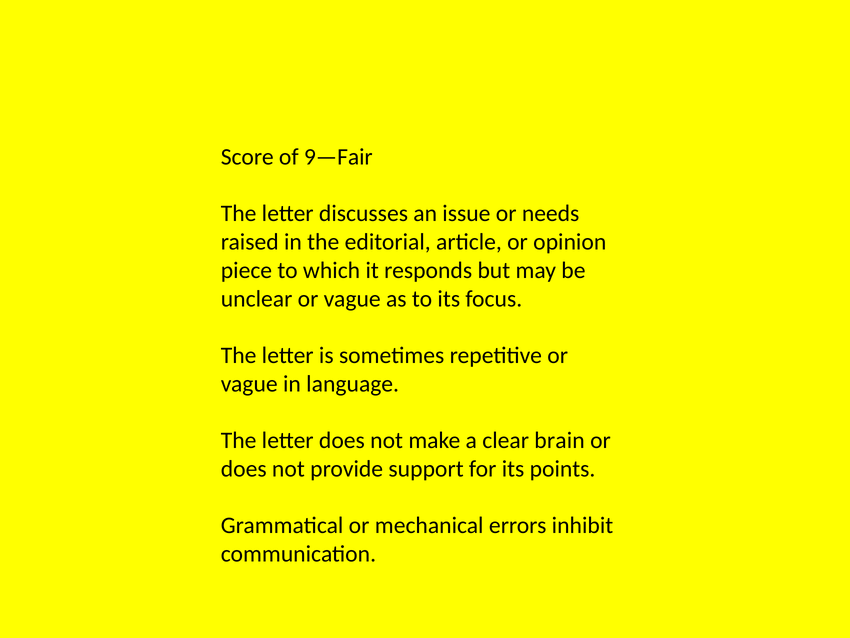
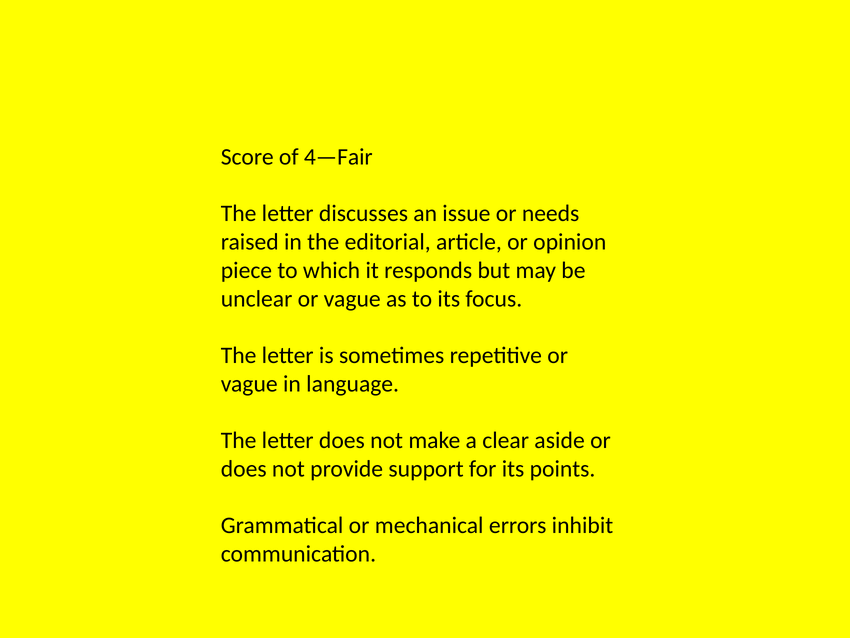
9—Fair: 9—Fair -> 4—Fair (338, 157)
brain: brain -> aside (560, 440)
